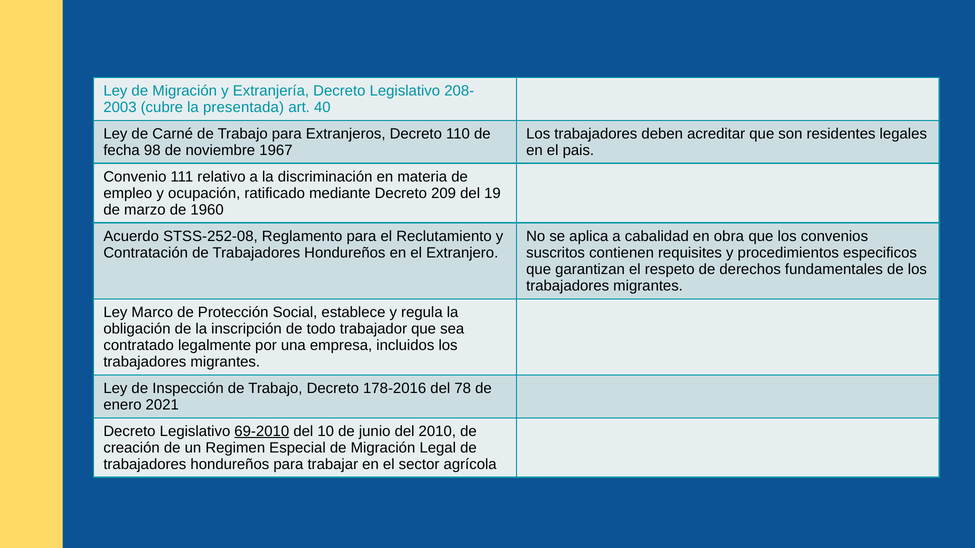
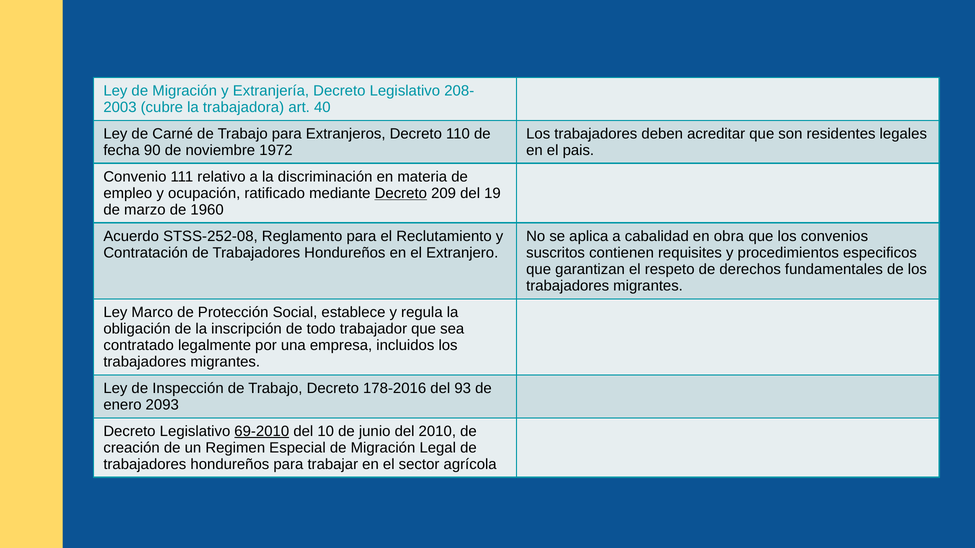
presentada: presentada -> trabajadora (244, 108)
98: 98 -> 90 (152, 151)
1967: 1967 -> 1972 (276, 151)
Decreto underline: none -> present (401, 193)
78: 78 -> 93 (463, 389)
2021: 2021 -> 2093 (162, 405)
